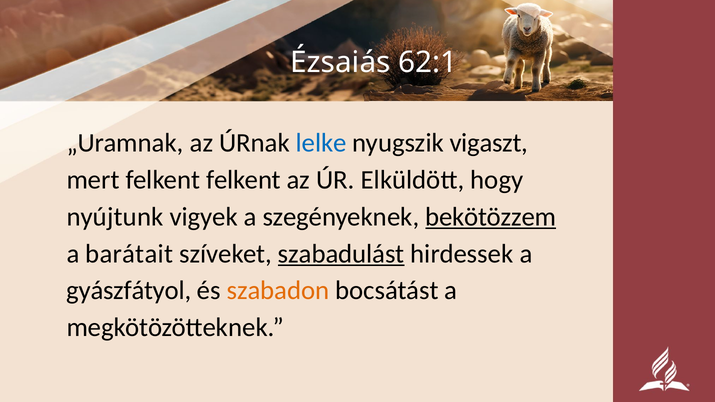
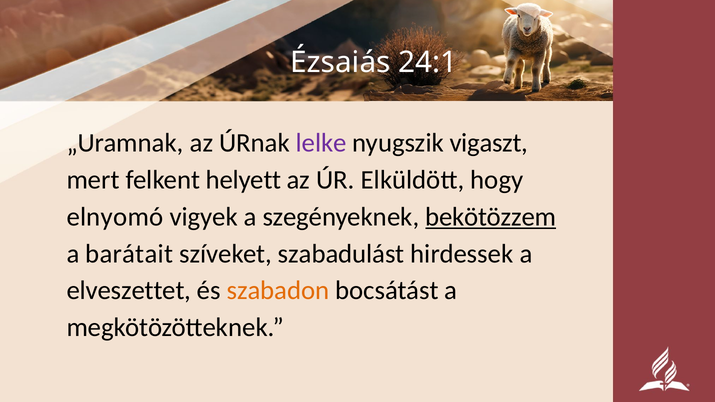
62:1: 62:1 -> 24:1 (428, 62)
lelke colour: blue -> purple (321, 143)
felkent felkent: felkent -> helyett (244, 180)
nyújtunk: nyújtunk -> elnyomó (115, 217)
szabadulást underline: present -> none (341, 254)
gyászfátyol: gyászfátyol -> elveszettet (129, 291)
